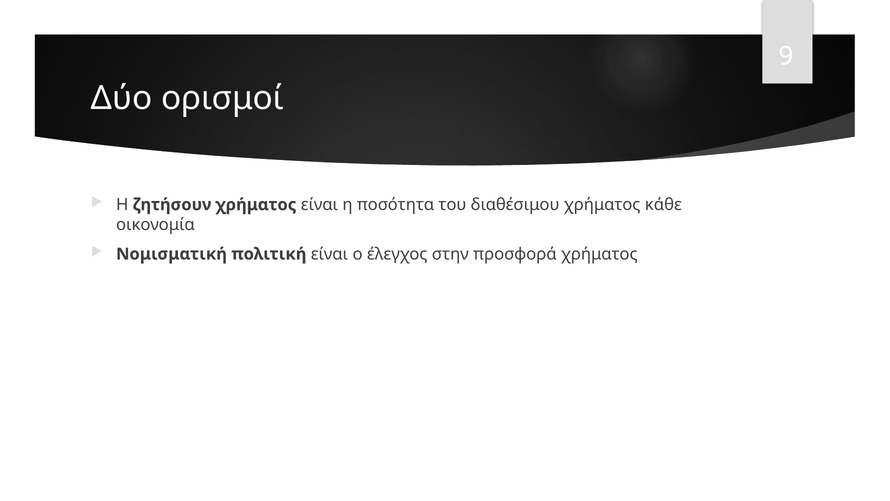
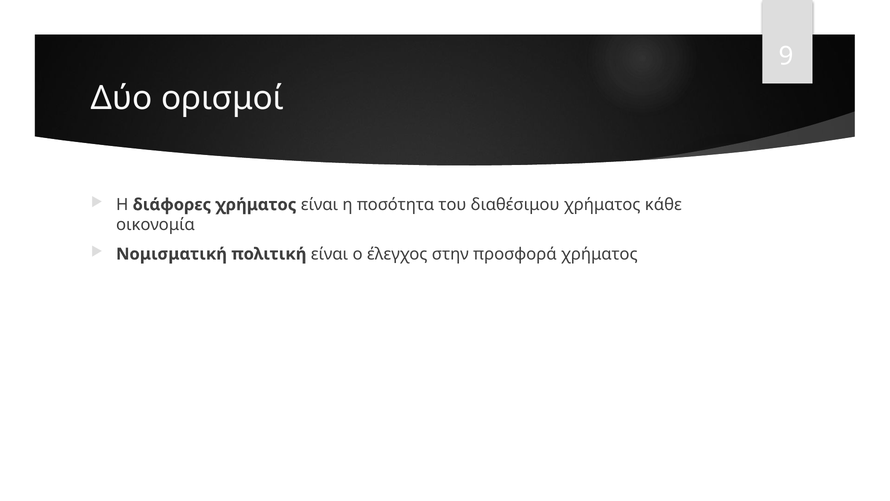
ζητήσουν: ζητήσουν -> διάφορες (172, 205)
